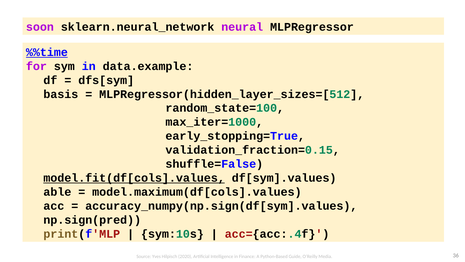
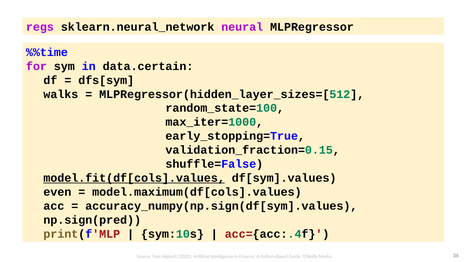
soon: soon -> regs (40, 27)
%%time underline: present -> none (47, 52)
data.example: data.example -> data.certain (148, 66)
basis: basis -> walks (61, 94)
able: able -> even (57, 192)
